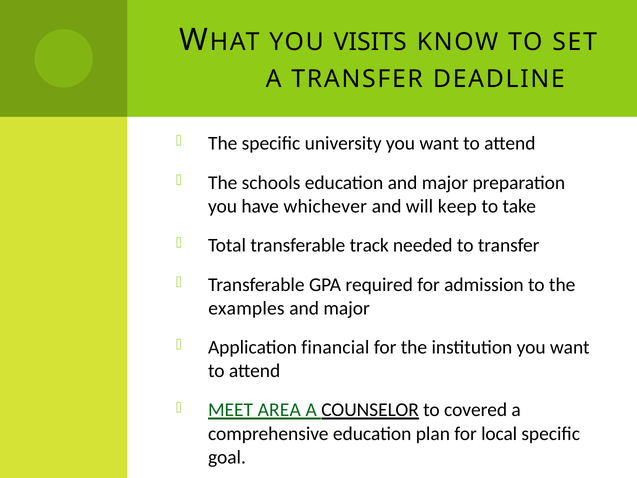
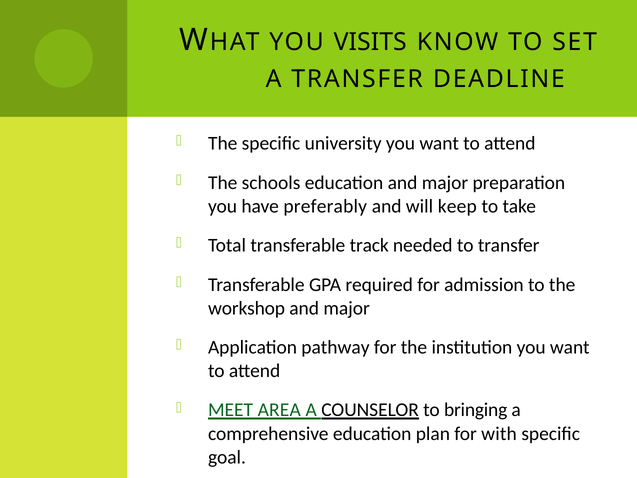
whichever: whichever -> preferably (325, 206)
examples: examples -> workshop (247, 308)
financial: financial -> pathway (335, 347)
covered: covered -> bringing (476, 410)
local: local -> with (499, 434)
